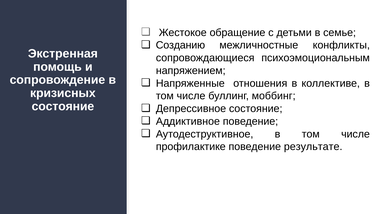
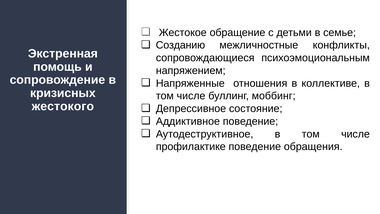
состояние: состояние -> жестокого (63, 106)
результате: результате -> обращения (313, 147)
